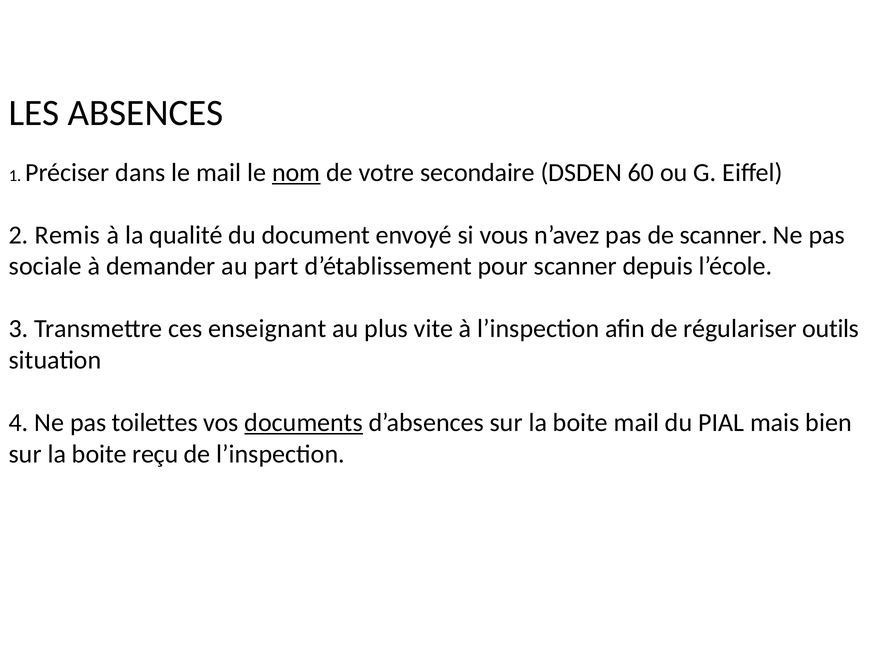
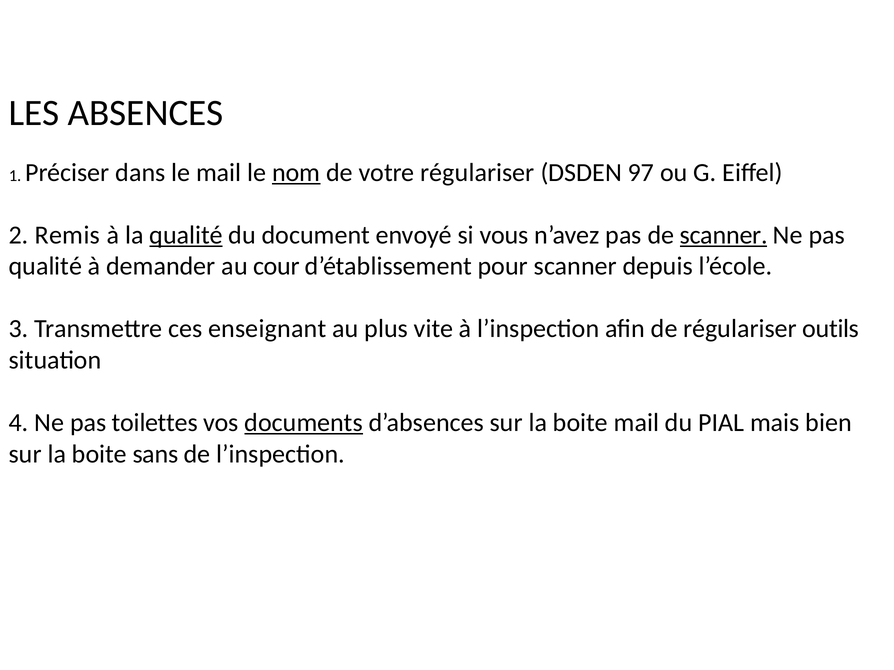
votre secondaire: secondaire -> régulariser (477, 173)
60: 60 -> 97 (641, 173)
qualité underline: none -> present (186, 235)
scanner underline: none -> present (724, 235)
sociale: sociale -> qualité (45, 267)
part: part -> cour (276, 267)
reçu: reçu -> sans (155, 454)
